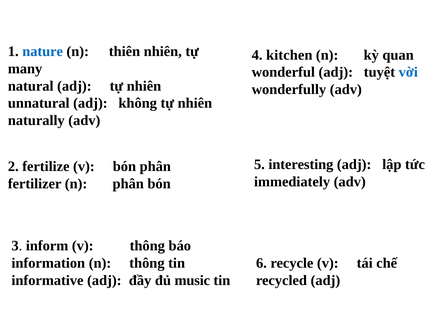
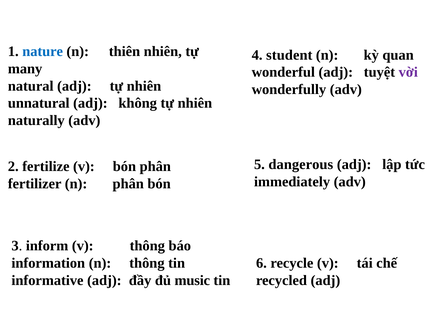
kitchen: kitchen -> student (289, 55)
vời colour: blue -> purple (408, 72)
interesting: interesting -> dangerous (301, 165)
